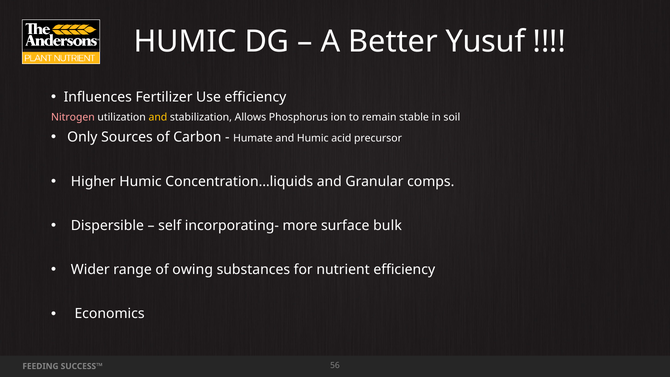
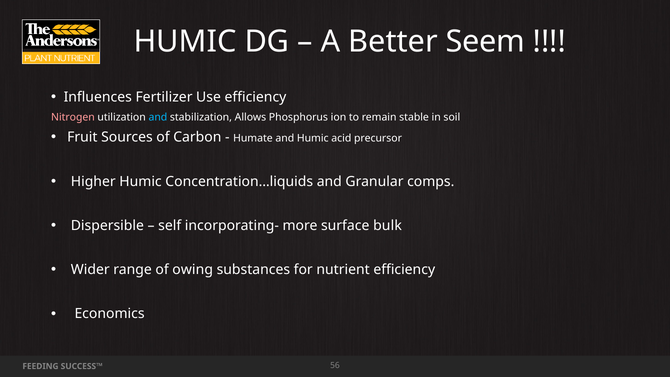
Yusuf: Yusuf -> Seem (485, 42)
and colour: yellow -> light blue (158, 117)
Only: Only -> Fruit (82, 137)
